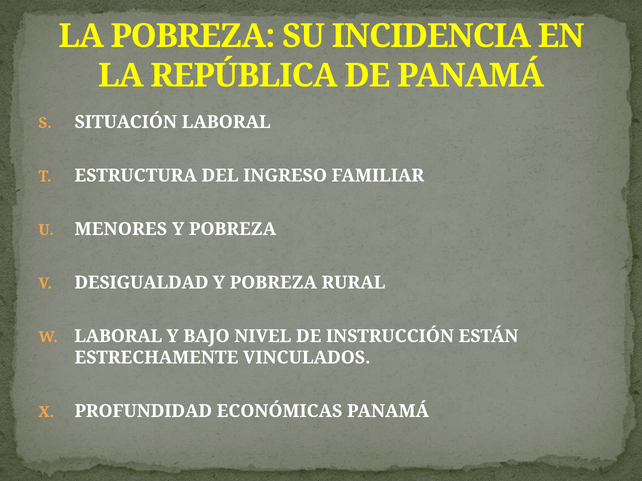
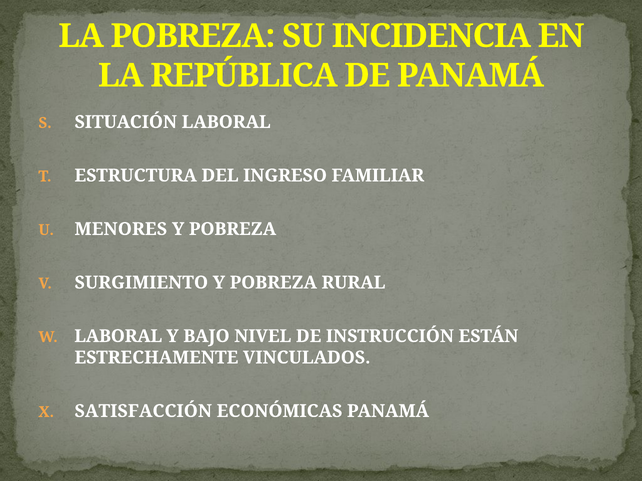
DESIGUALDAD: DESIGUALDAD -> SURGIMIENTO (141, 283)
PROFUNDIDAD: PROFUNDIDAD -> SATISFACCIÓN (143, 411)
